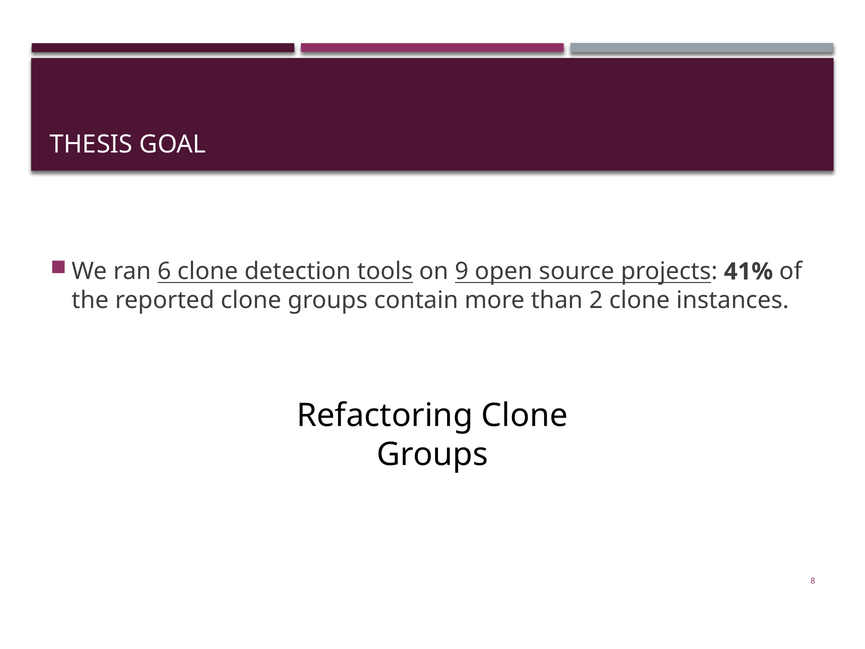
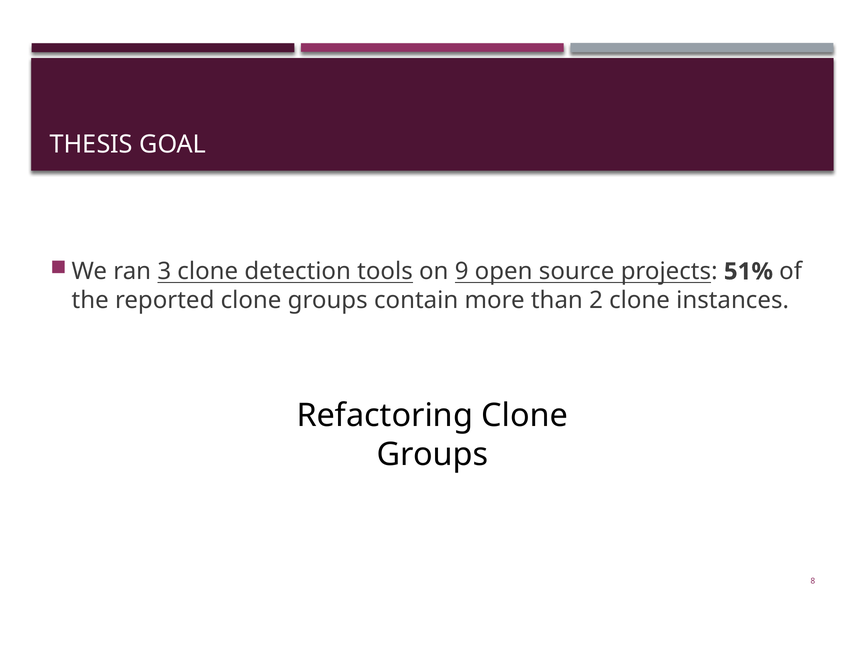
6: 6 -> 3 (164, 271)
41%: 41% -> 51% (748, 271)
